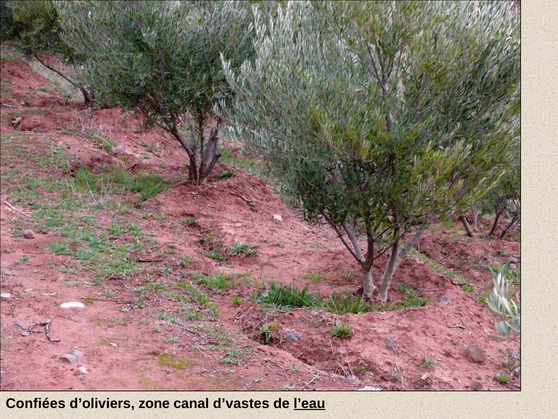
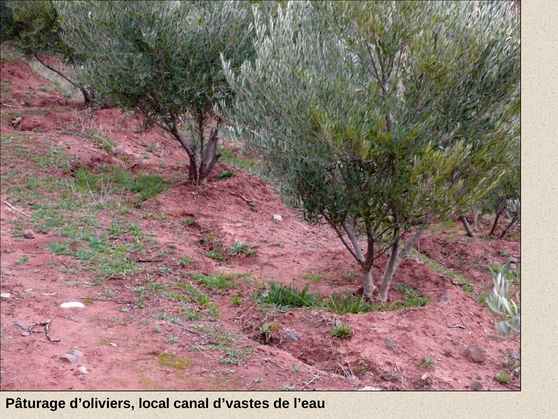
Confiées: Confiées -> Pâturage (36, 403)
zone: zone -> local (154, 403)
l’eau underline: present -> none (309, 403)
